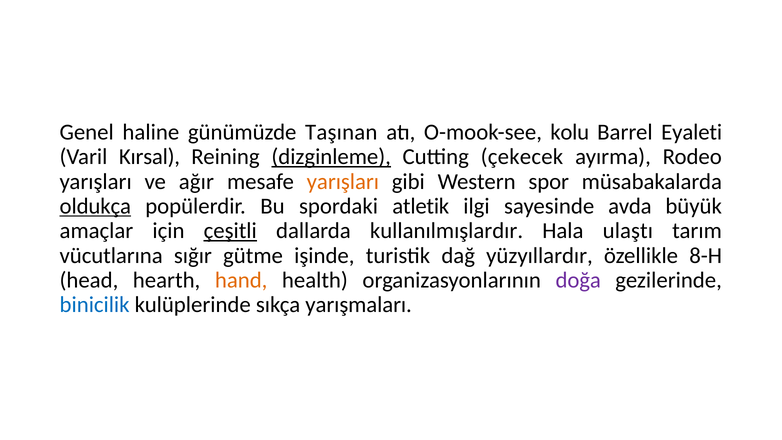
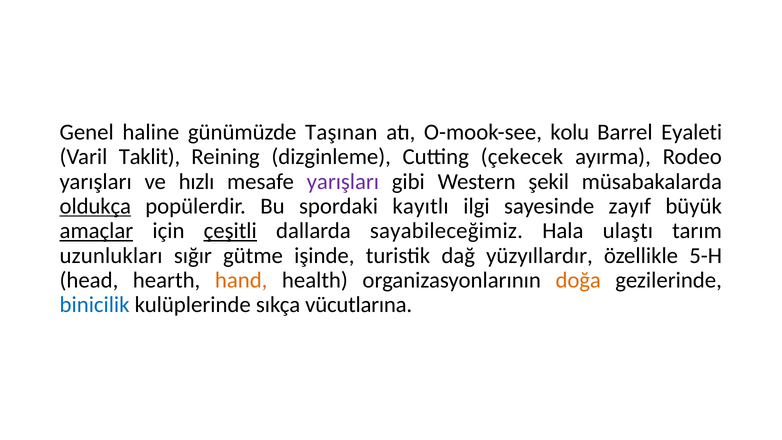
Kırsal: Kırsal -> Taklit (149, 157)
dizginleme underline: present -> none (331, 157)
ağır: ağır -> hızlı (197, 181)
yarışları colour: orange -> purple (343, 181)
spor: spor -> şekil (549, 181)
atletik: atletik -> kayıtlı (421, 206)
avda: avda -> zayıf (630, 206)
amaçlar underline: none -> present (96, 231)
kullanılmışlardır: kullanılmışlardır -> sayabileceğimiz (446, 231)
vücutlarına: vücutlarına -> uzunlukları (111, 255)
8-H: 8-H -> 5-H (706, 255)
doğa colour: purple -> orange (578, 280)
yarışmaları: yarışmaları -> vücutlarına (359, 305)
